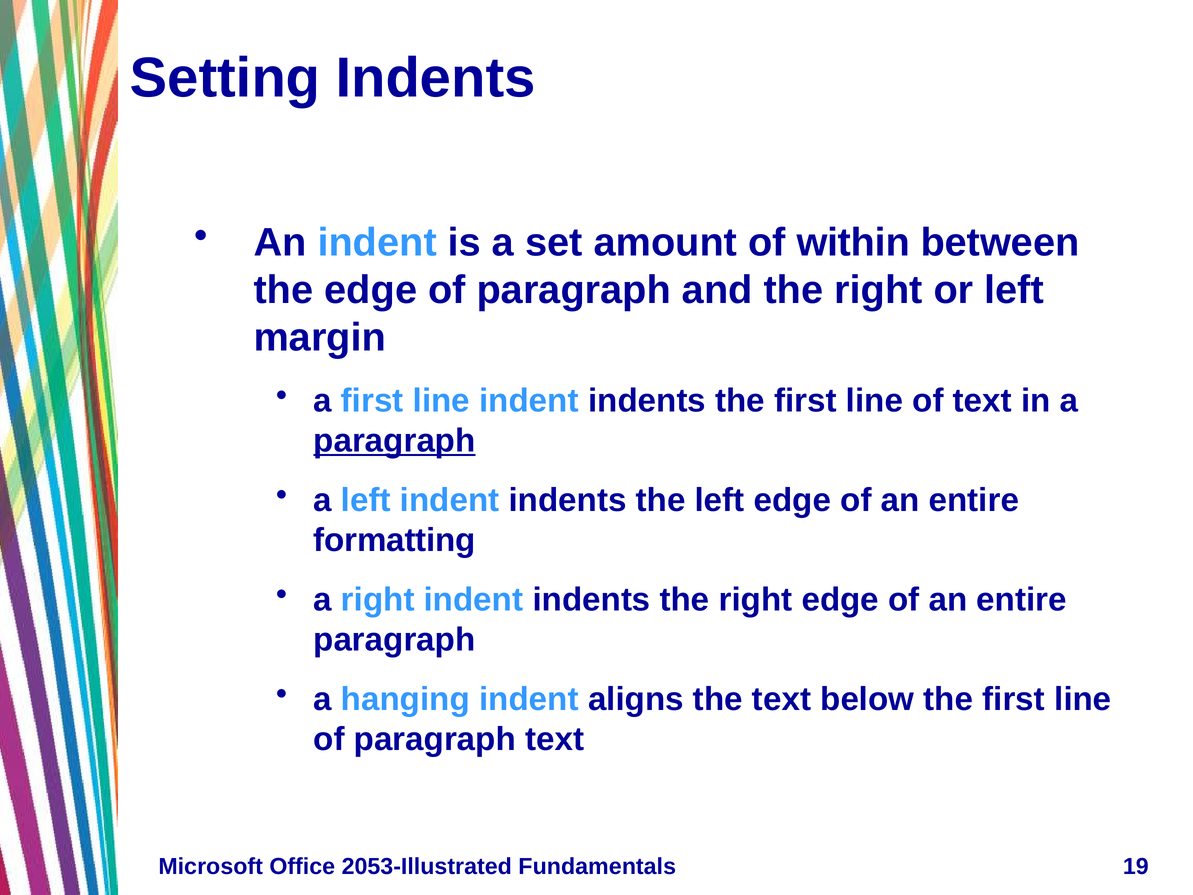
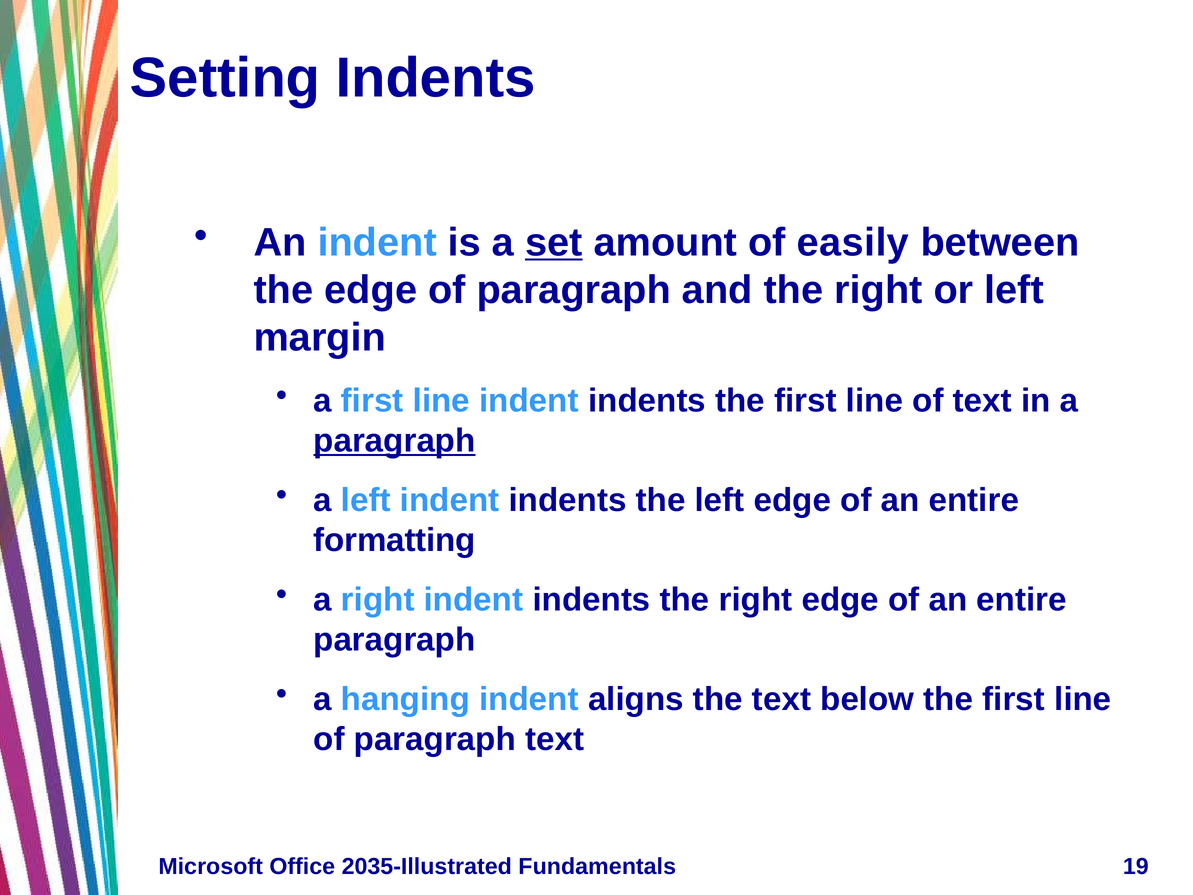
set underline: none -> present (554, 242)
within: within -> easily (853, 242)
2053-Illustrated: 2053-Illustrated -> 2035-Illustrated (427, 867)
